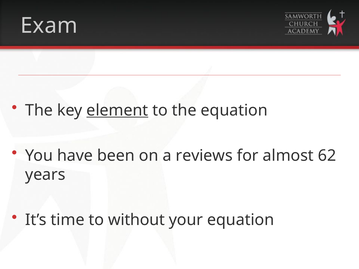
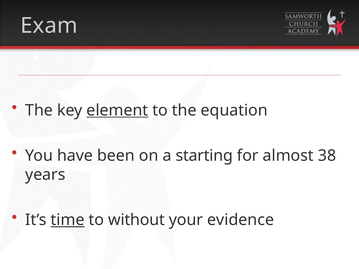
reviews: reviews -> starting (204, 156)
62: 62 -> 38 (327, 156)
time underline: none -> present (68, 220)
your equation: equation -> evidence (241, 220)
